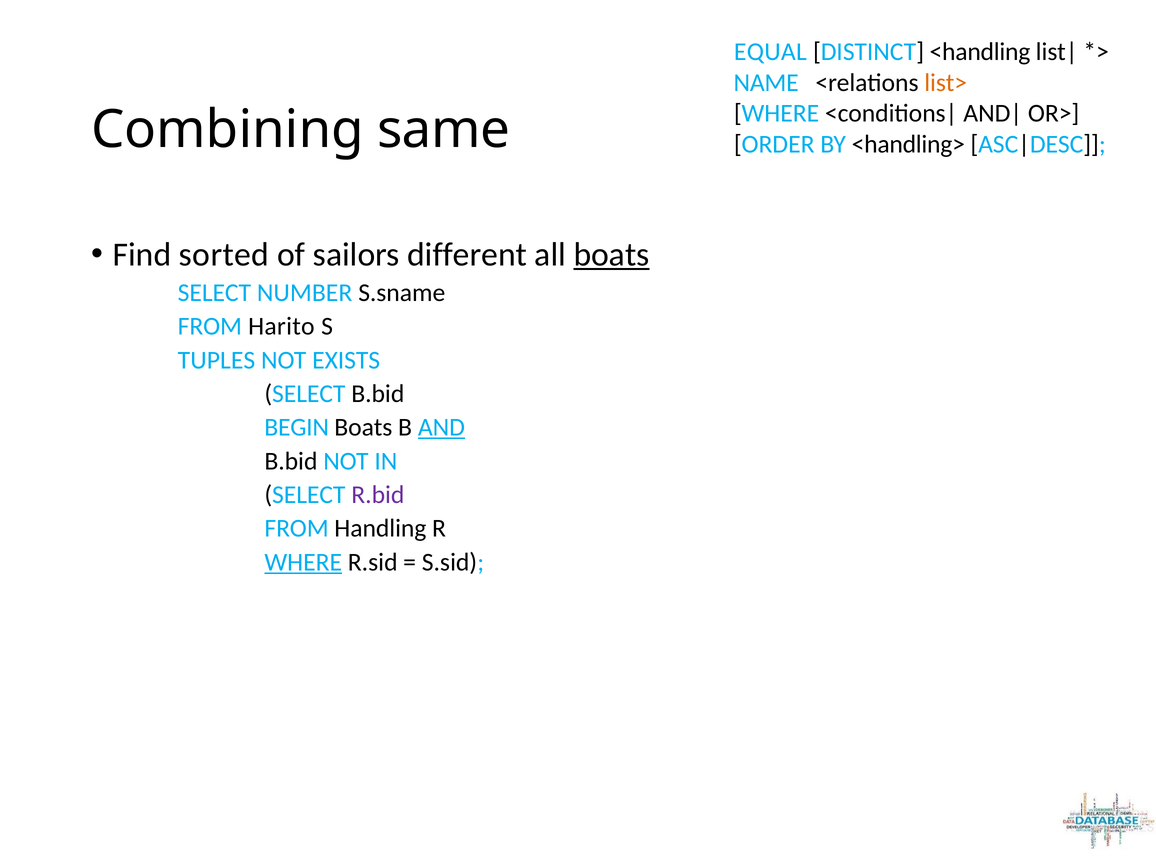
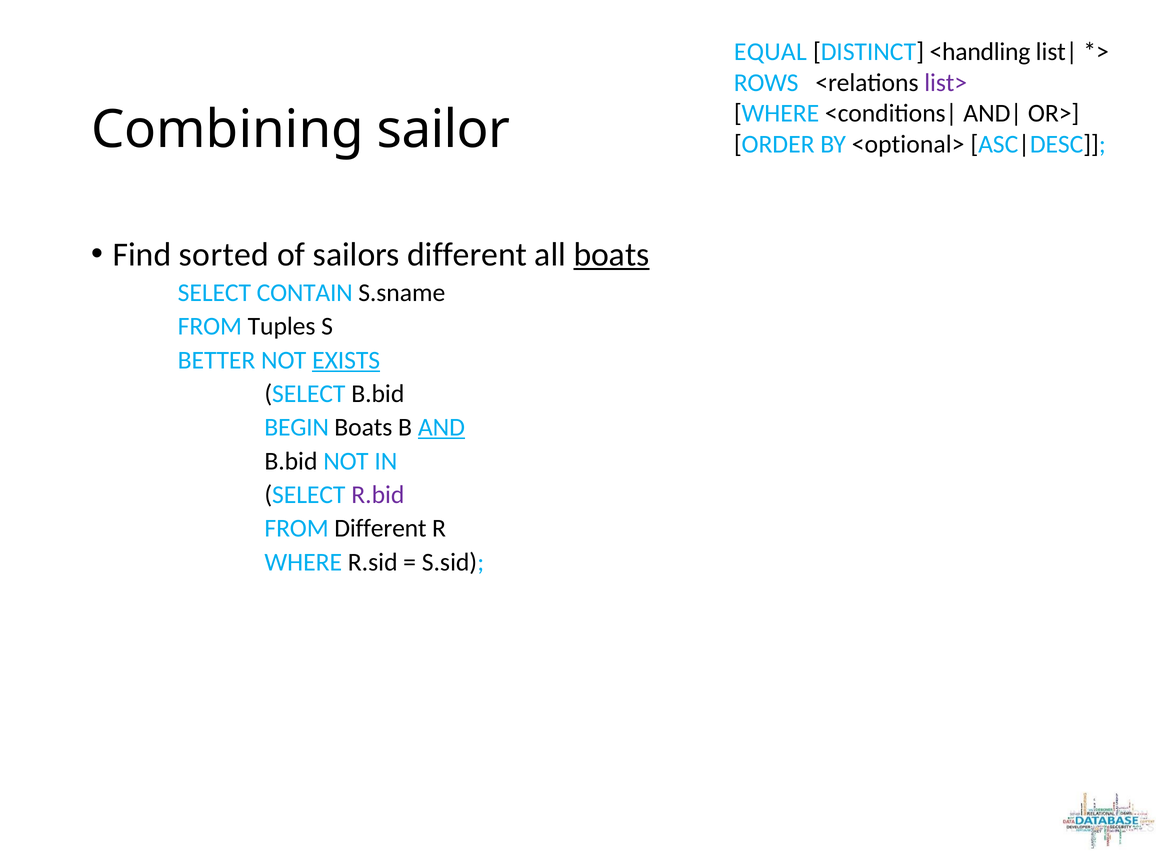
NAME: NAME -> ROWS (766, 83)
list> colour: orange -> purple (946, 83)
same: same -> sailor (444, 130)
<handling>: <handling> -> <optional> (908, 144)
NUMBER: NUMBER -> CONTAIN (305, 293)
Harito: Harito -> Tuples (282, 326)
TUPLES: TUPLES -> BETTER (217, 360)
EXISTS underline: none -> present (346, 360)
FROM Handling: Handling -> Different (380, 528)
WHERE underline: present -> none (303, 562)
